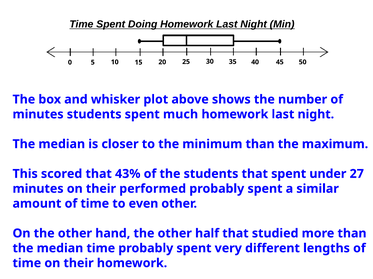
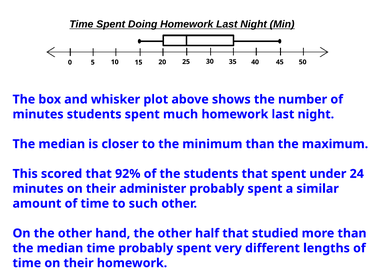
43%: 43% -> 92% (128, 174)
27: 27 -> 24 (357, 174)
performed: performed -> administer (153, 189)
even: even -> such (143, 204)
